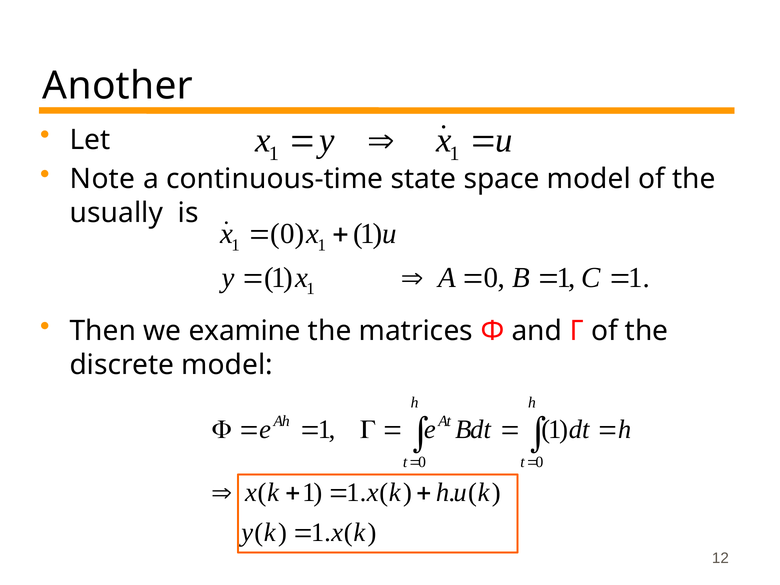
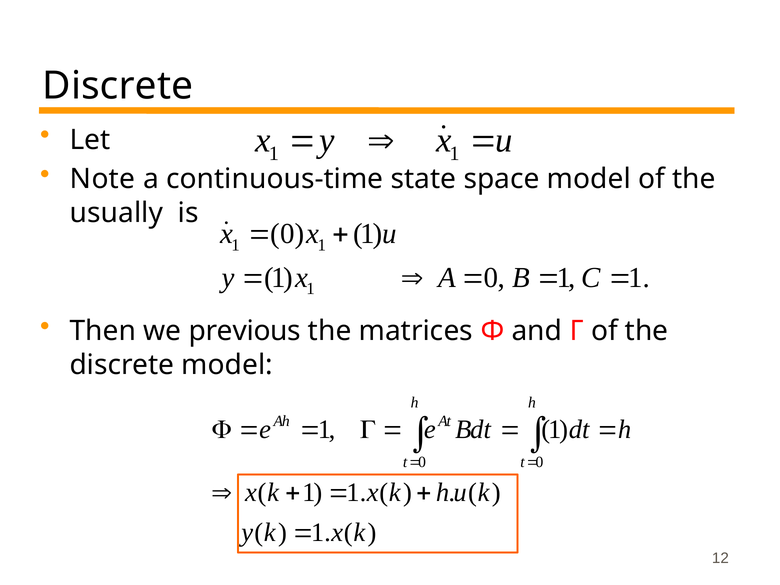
Another: Another -> Discrete (118, 86)
examine: examine -> previous (245, 331)
